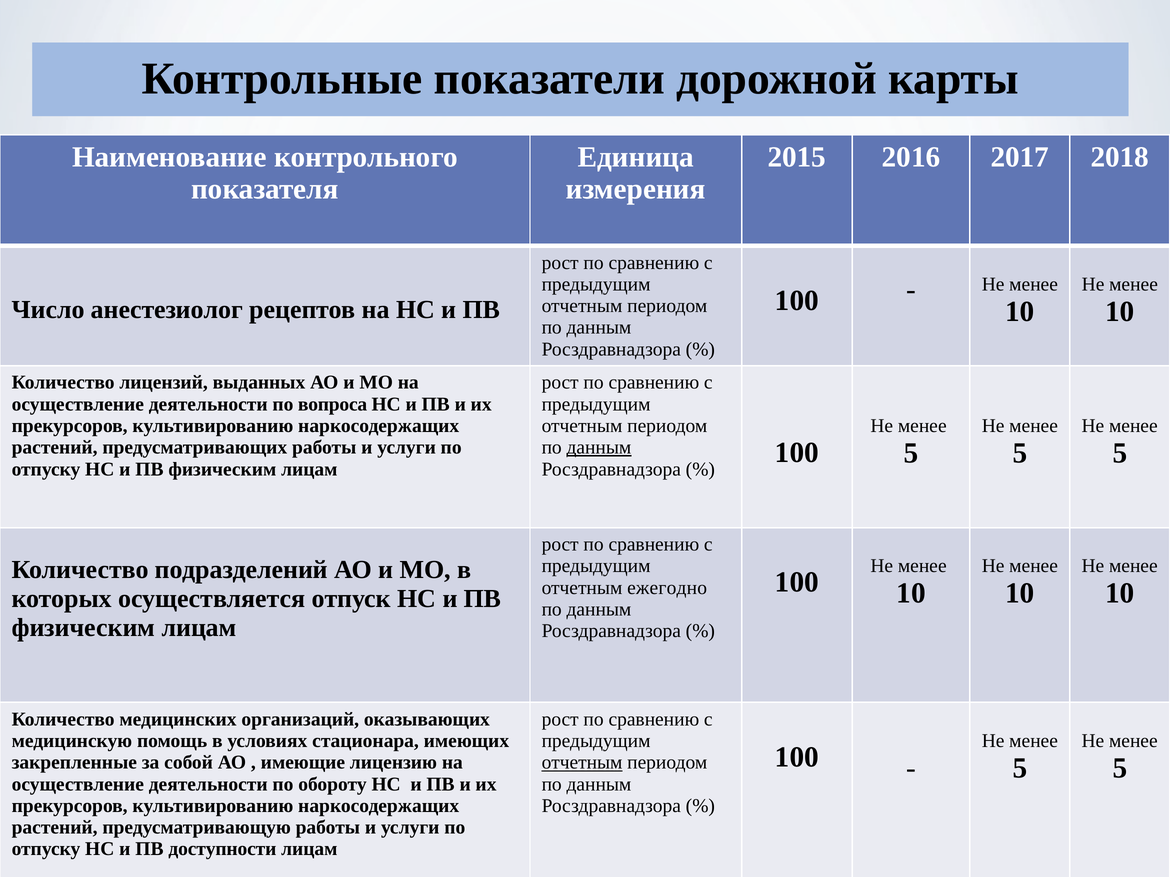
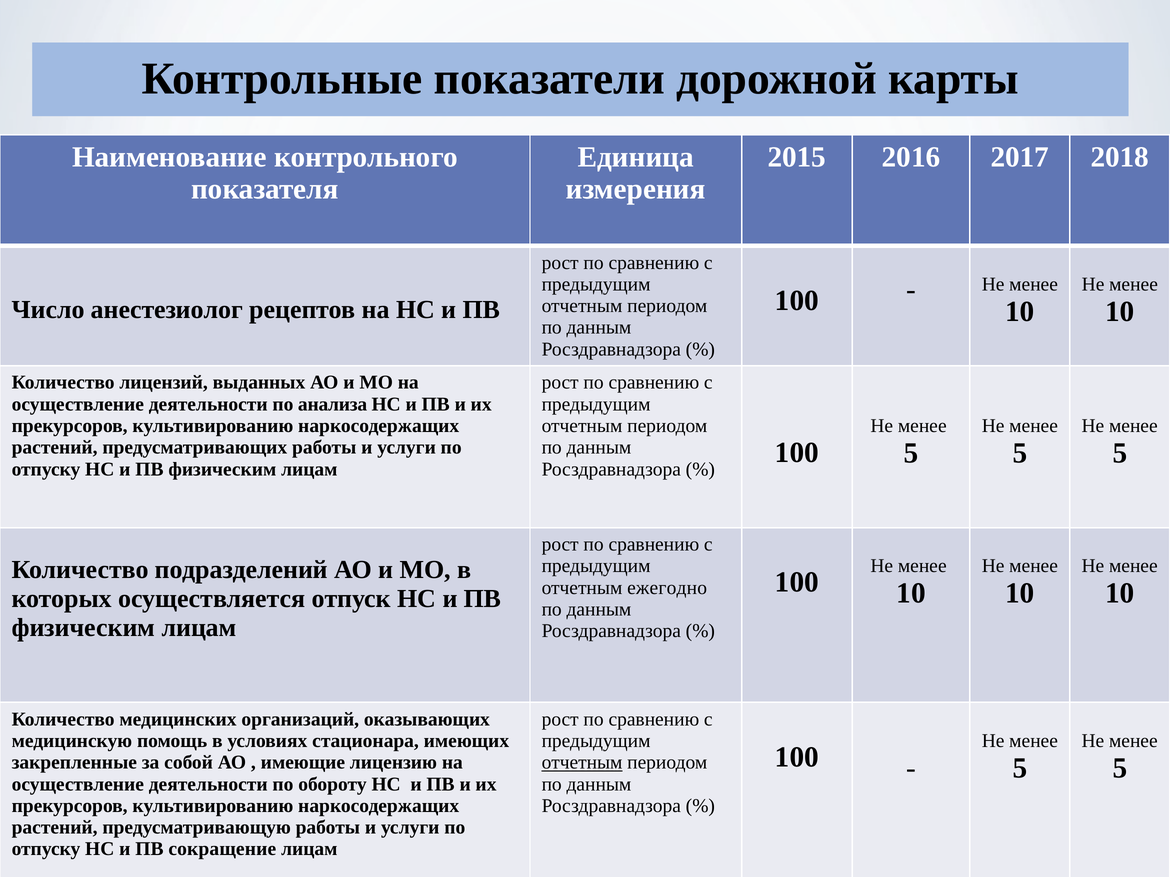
вопроса: вопроса -> анализа (333, 404)
данным underline: present -> none (599, 448)
доступности: доступности -> сокращение (222, 850)
